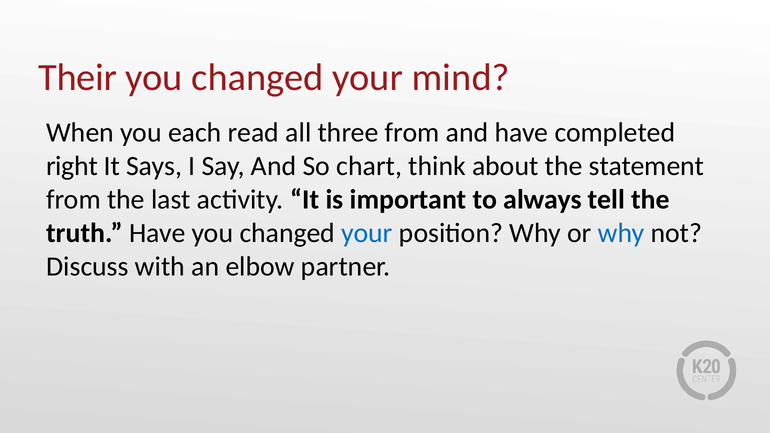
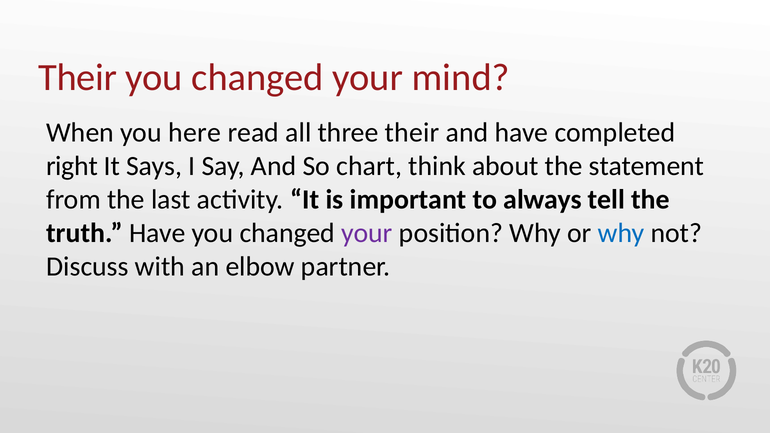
each: each -> here (195, 133)
three from: from -> their (412, 133)
your colour: blue -> purple (367, 233)
